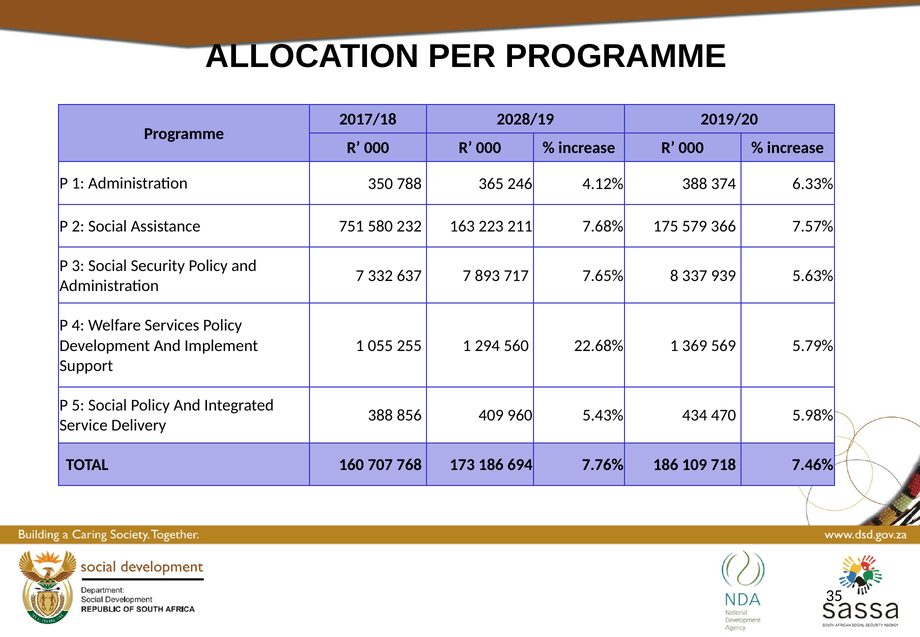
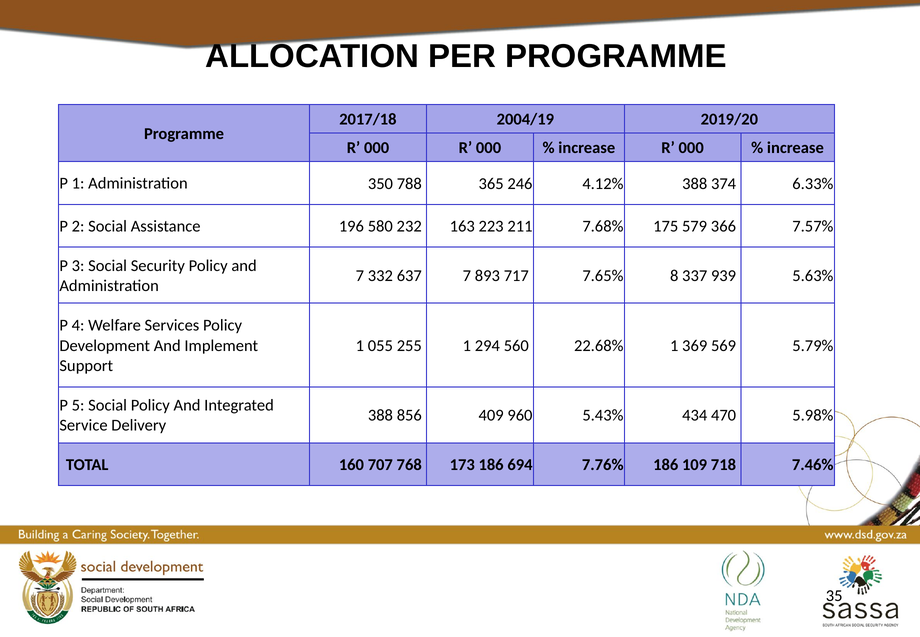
2028/19: 2028/19 -> 2004/19 (525, 119)
751: 751 -> 196 (351, 226)
